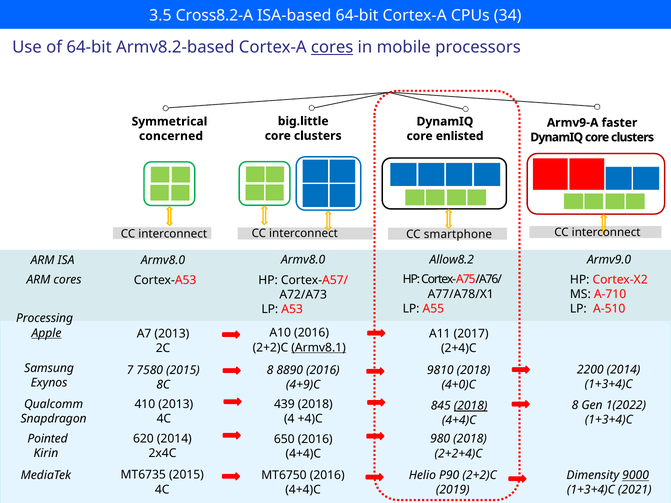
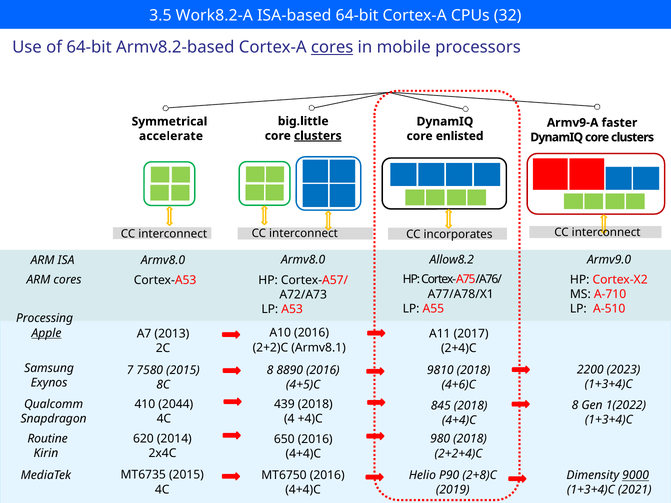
Cross8.2-A: Cross8.2-A -> Work8.2-A (214, 16)
34: 34 -> 32 (508, 16)
clusters underline: none -> present (318, 136)
concerned: concerned -> accelerate (171, 136)
smartphone: smartphone -> incorporates (458, 234)
Armv8.1 underline: present -> none (319, 348)
2200 2014: 2014 -> 2023 (624, 370)
4+9)C: 4+9)C -> 4+5)C (303, 385)
4+0)C: 4+0)C -> 4+6)C (459, 385)
410 2013: 2013 -> 2044 (176, 405)
2018 underline: present -> none (471, 406)
Pointed: Pointed -> Routine (48, 439)
P90 2+2)C: 2+2)C -> 2+8)C (480, 476)
